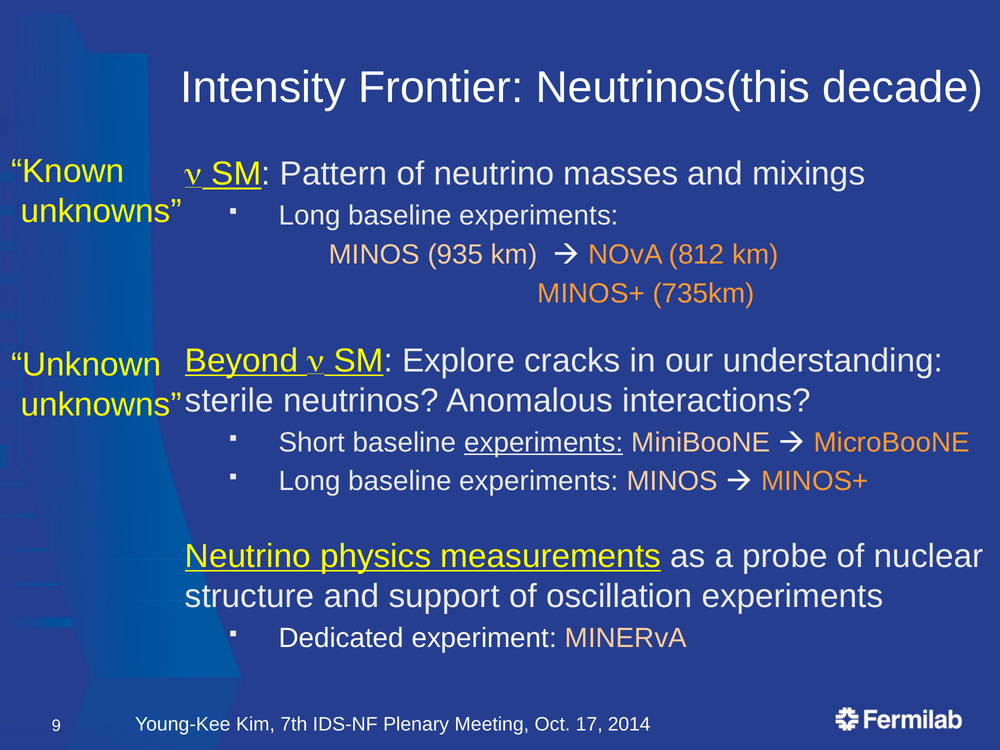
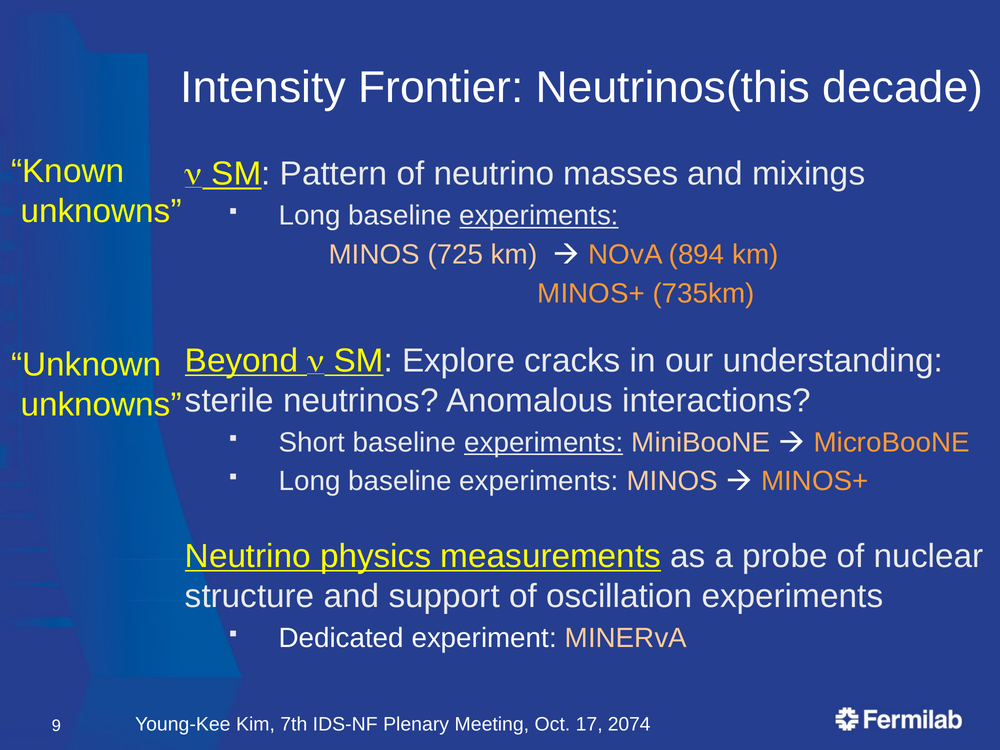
experiments underline: none -> present (539, 216)
935: 935 -> 725 (455, 255)
812: 812 -> 894 (697, 255)
2014: 2014 -> 2074 (629, 724)
